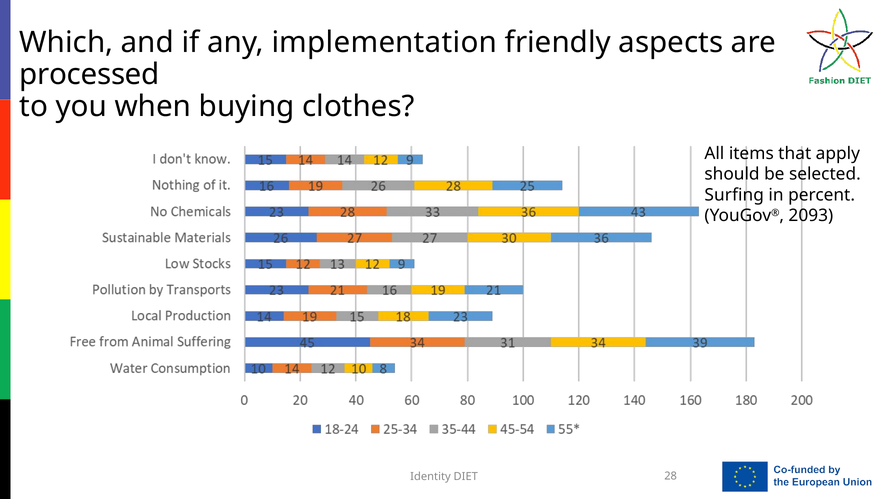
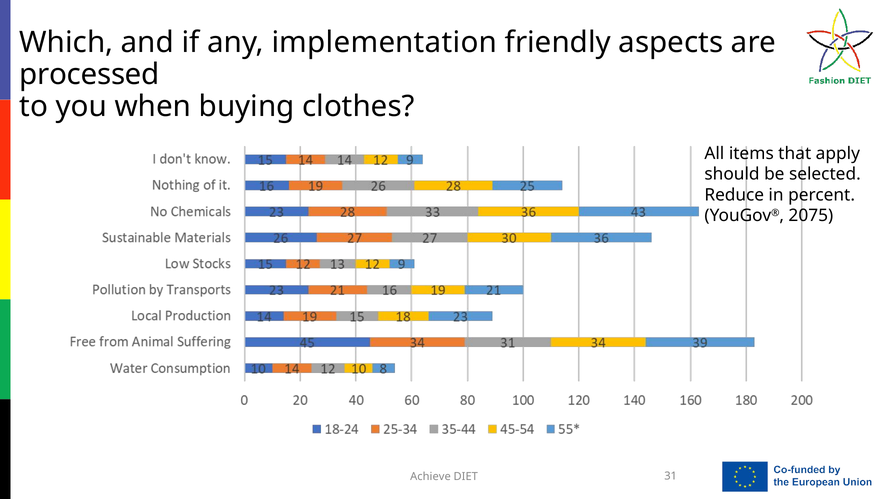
Surfing: Surfing -> Reduce (734, 195)
2093: 2093 -> 2075 (811, 216)
Identity: Identity -> Achieve (430, 477)
28: 28 -> 31 (671, 477)
